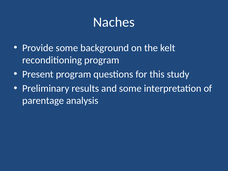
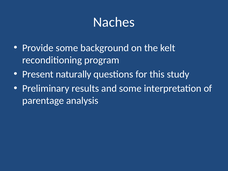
Present program: program -> naturally (74, 74)
